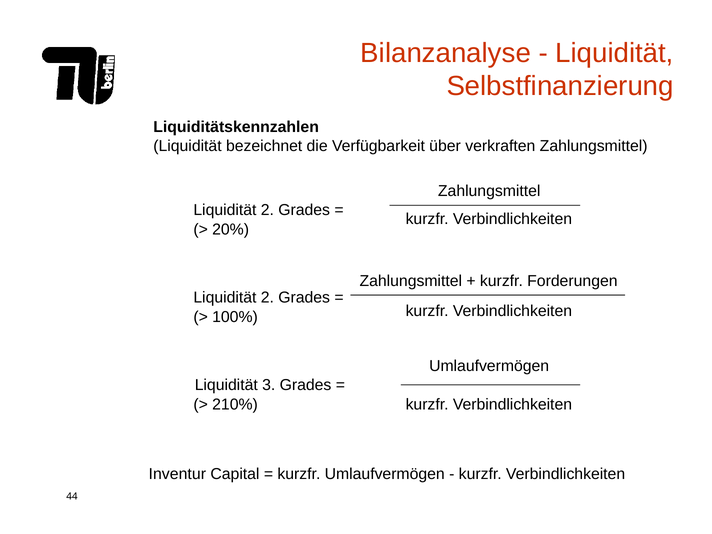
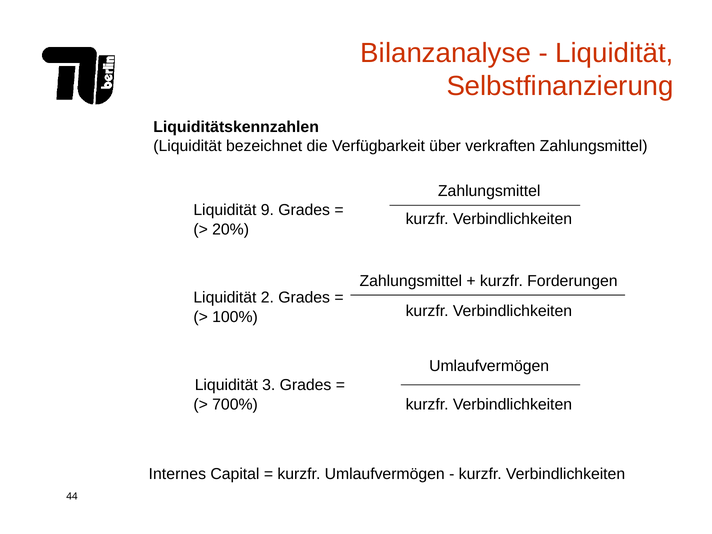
2: 2 -> 9 (267, 210)
210%: 210% -> 700% (235, 405)
Inventur: Inventur -> Internes (177, 474)
